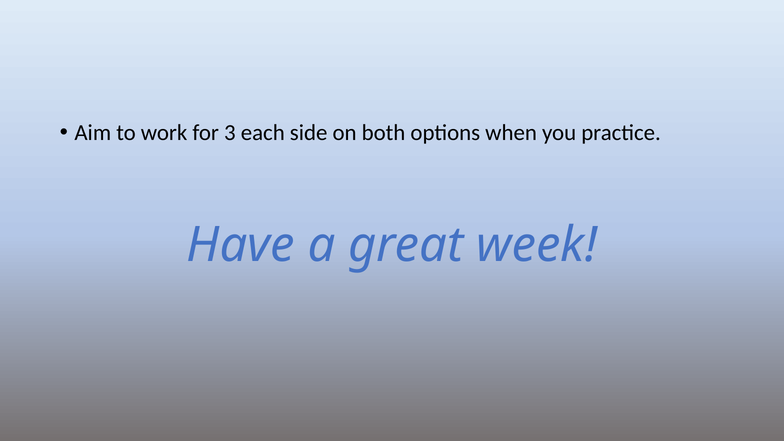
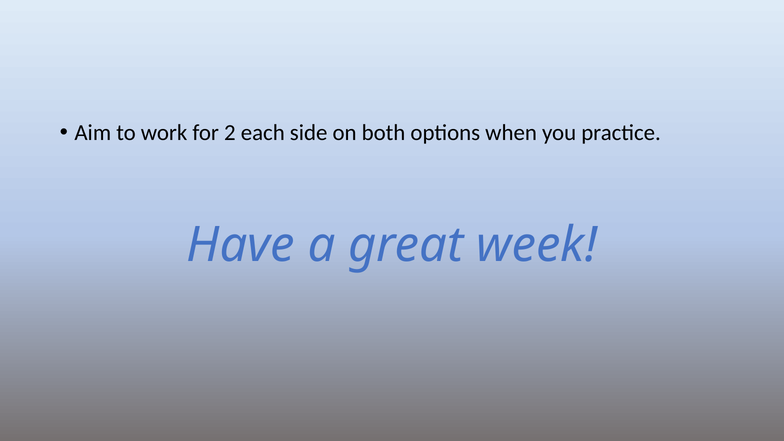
3: 3 -> 2 (230, 133)
